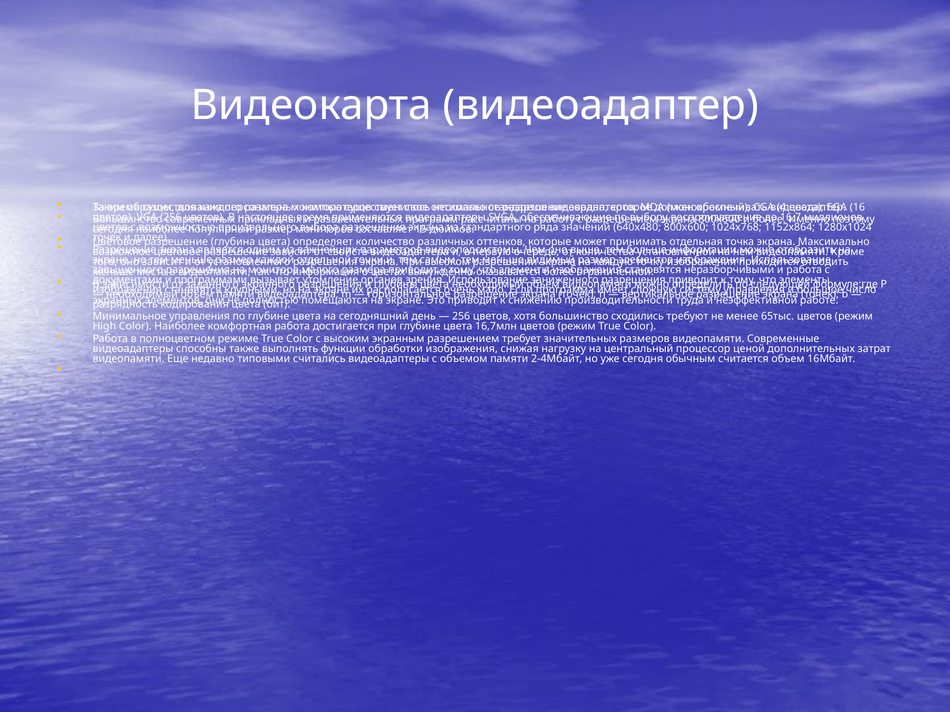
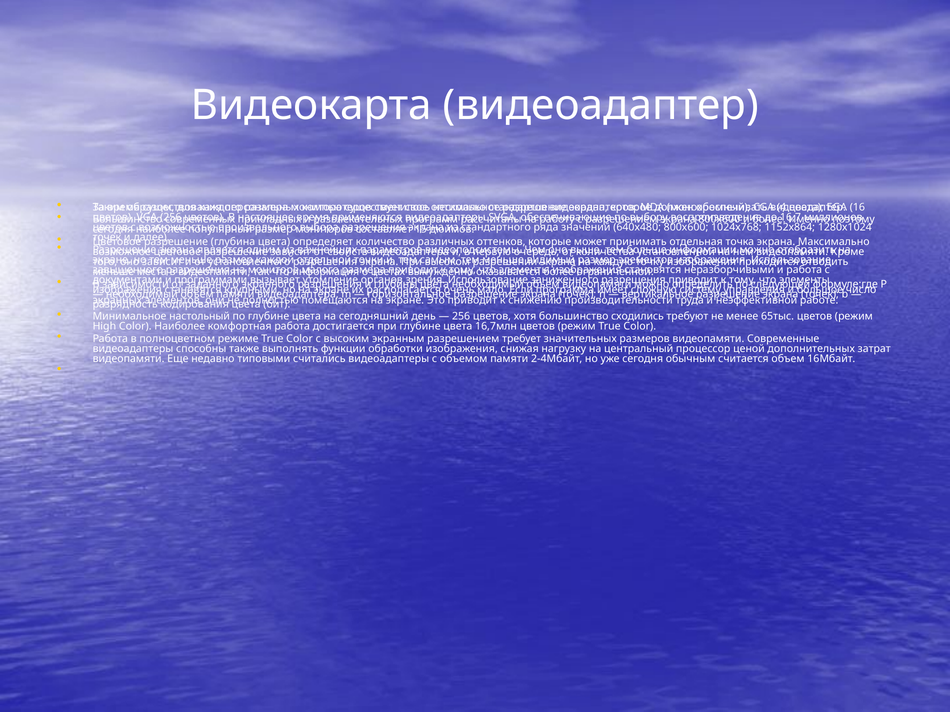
Минимальное управления: управления -> настольный (200, 317)
